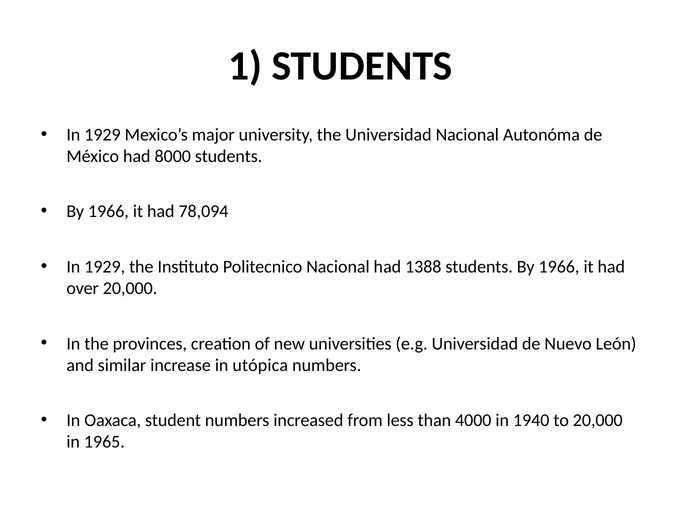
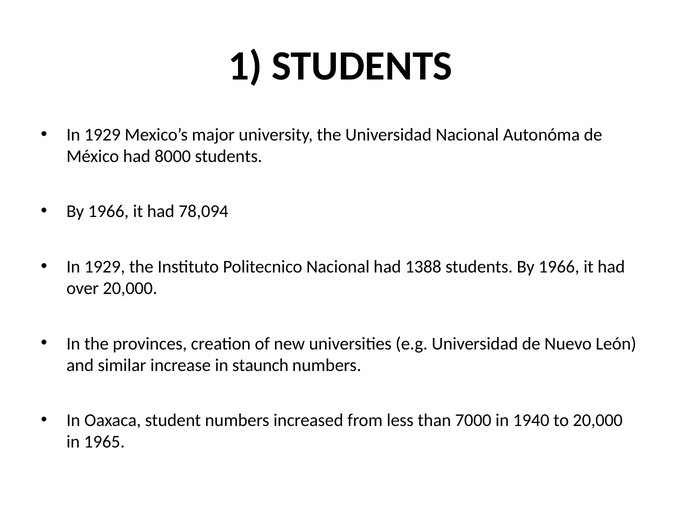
utópica: utópica -> staunch (260, 365)
4000: 4000 -> 7000 (473, 420)
